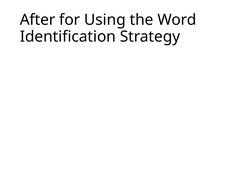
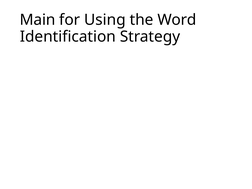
After: After -> Main (38, 20)
